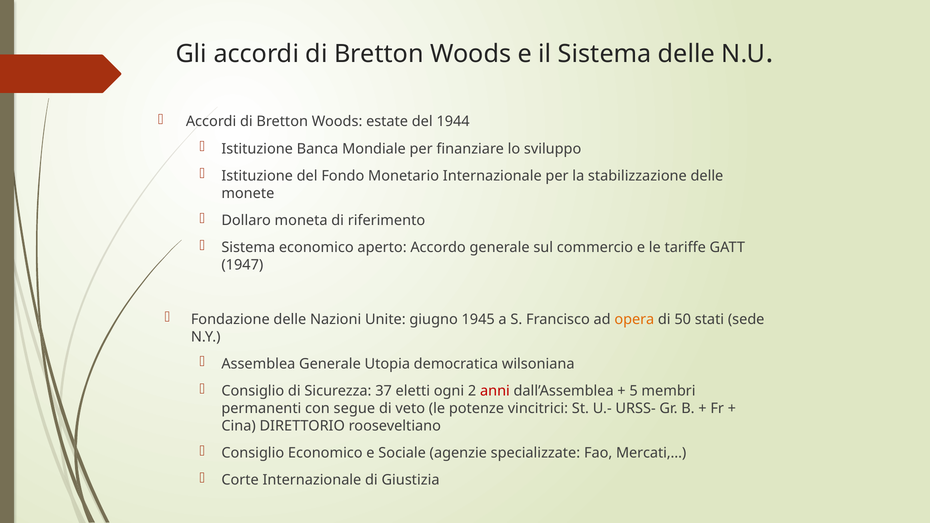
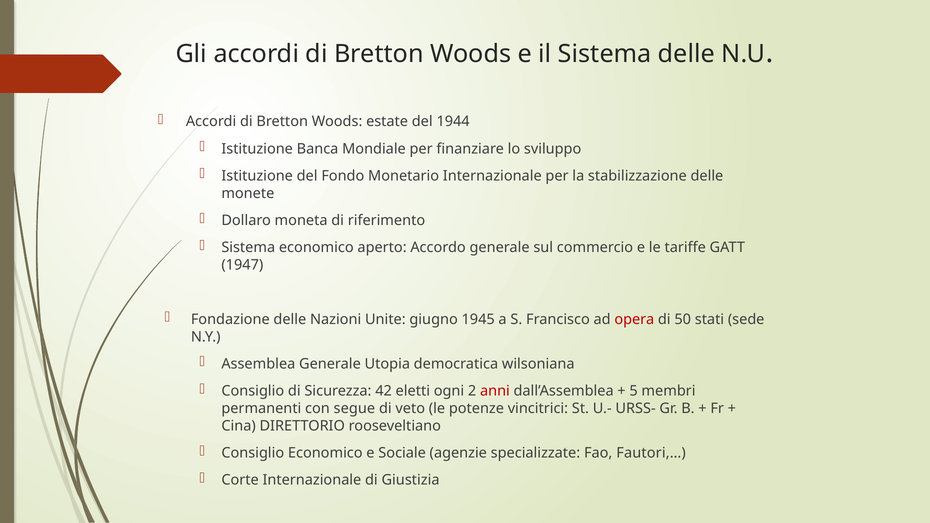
opera colour: orange -> red (634, 319)
37: 37 -> 42 (384, 391)
Mercati,…: Mercati,… -> Fautori,… (651, 453)
